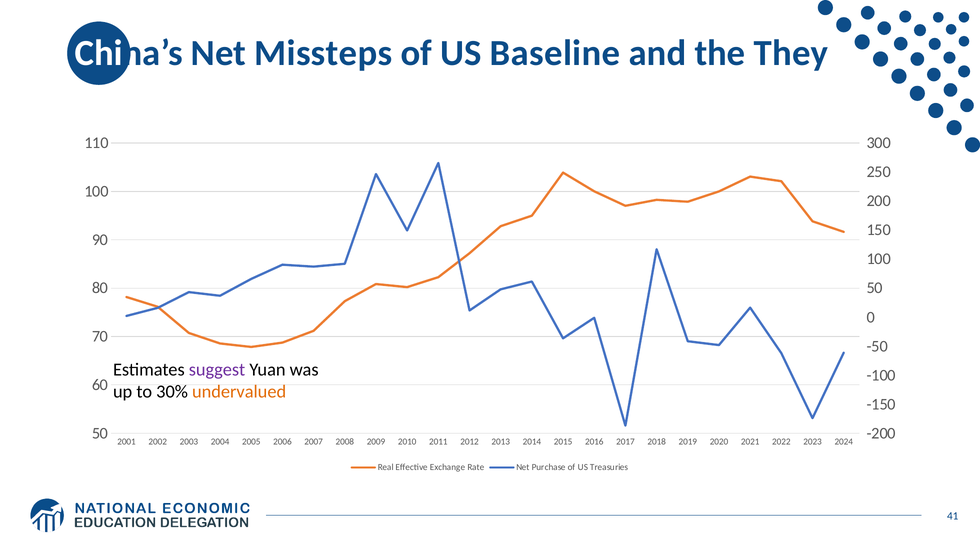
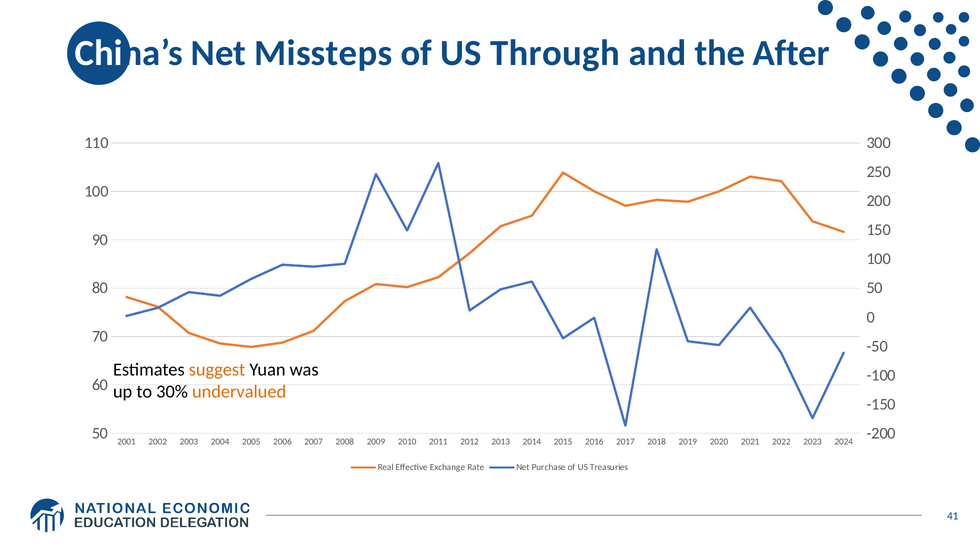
Baseline: Baseline -> Through (555, 53)
They: They -> After (791, 53)
suggest colour: purple -> orange (217, 370)
